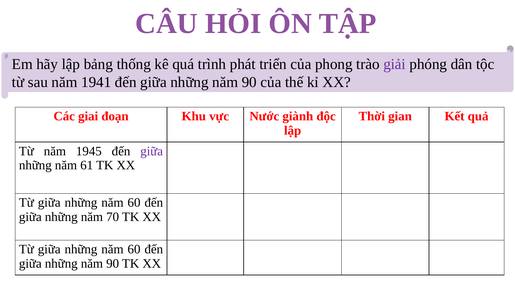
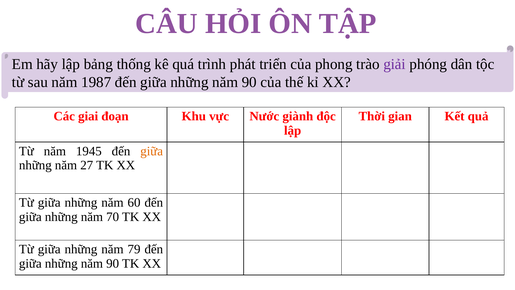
1941: 1941 -> 1987 (96, 82)
giữa colour: purple -> orange (152, 151)
61: 61 -> 27 (87, 165)
60: 60 -> 79 (134, 249)
